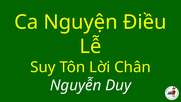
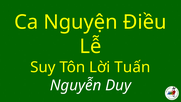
Chân: Chân -> Tuấn (132, 67)
